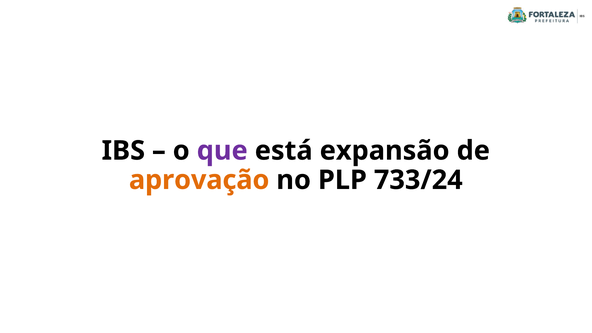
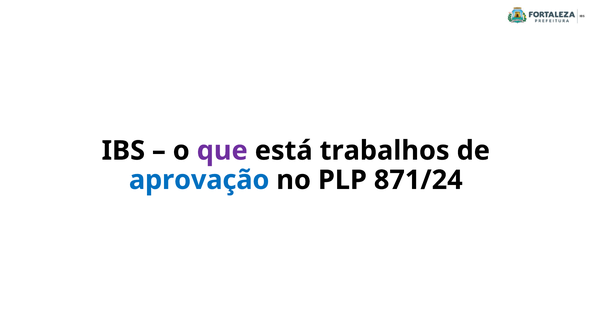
expansão: expansão -> trabalhos (385, 151)
aprovação colour: orange -> blue (199, 180)
733/24: 733/24 -> 871/24 (418, 180)
